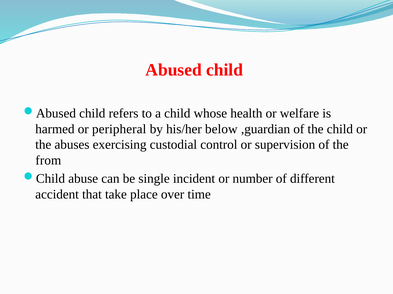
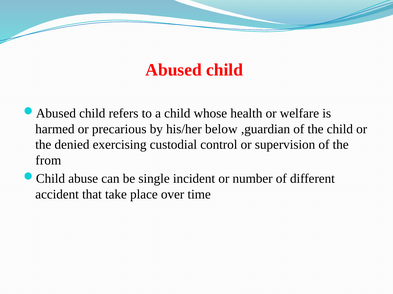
peripheral: peripheral -> precarious (119, 129)
abuses: abuses -> denied (72, 145)
